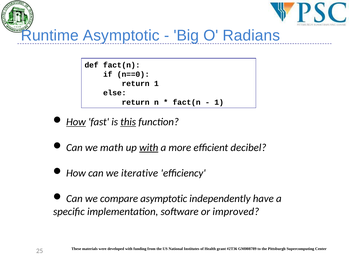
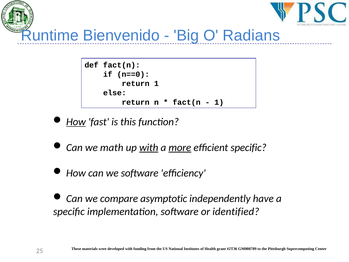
Runtime Asymptotic: Asymptotic -> Bienvenido (121, 35)
this underline: present -> none (128, 122)
more underline: none -> present (180, 147)
efficient decibel: decibel -> specific (249, 147)
we iterative: iterative -> software (140, 173)
improved: improved -> identified (236, 211)
